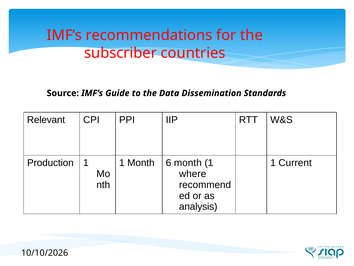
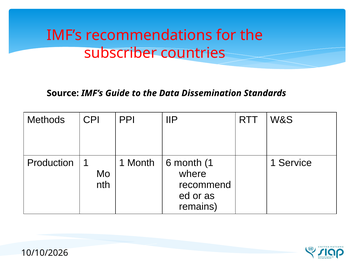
Relevant: Relevant -> Methods (46, 120)
Current: Current -> Service (295, 162)
analysis: analysis -> remains (198, 206)
